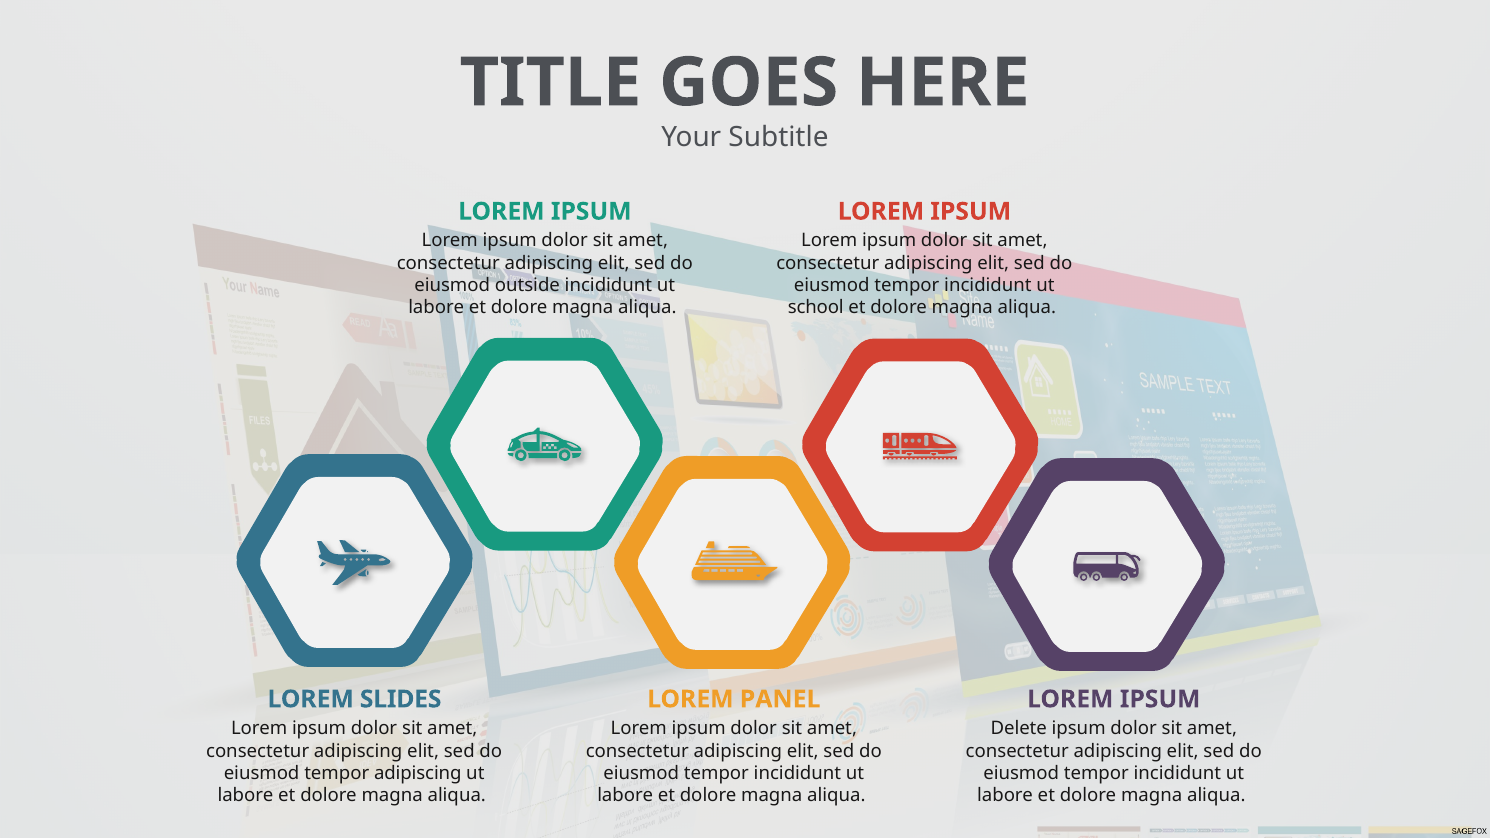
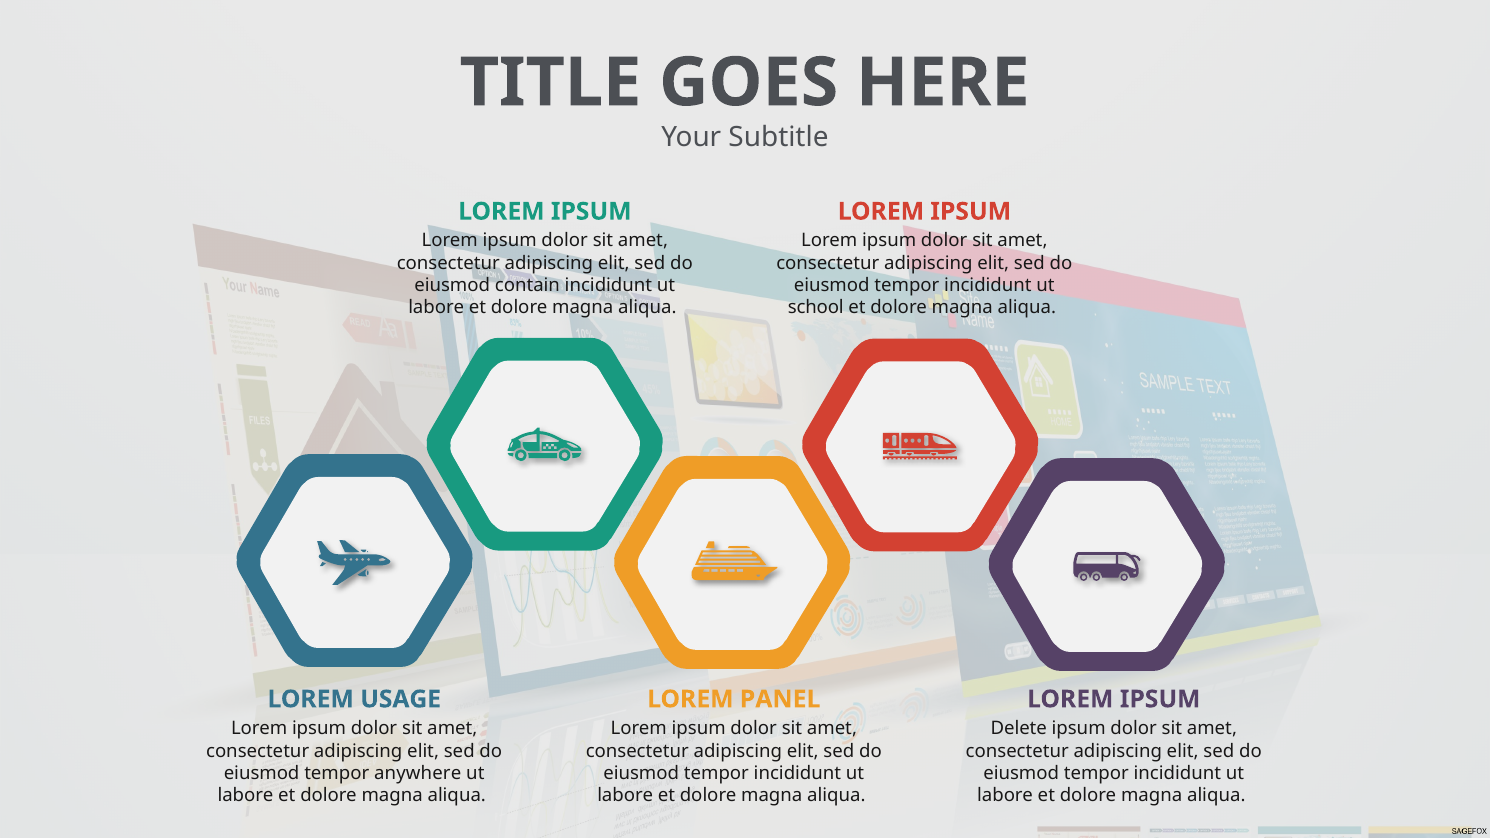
outside: outside -> contain (527, 286)
SLIDES: SLIDES -> USAGE (401, 699)
tempor adipiscing: adipiscing -> anywhere (418, 773)
